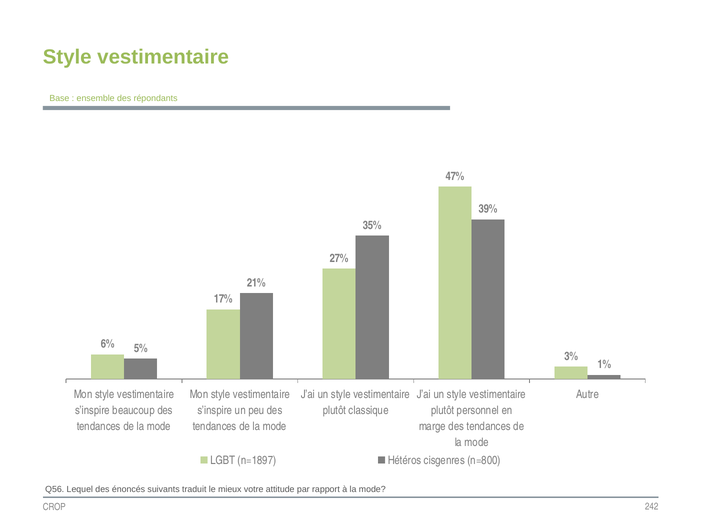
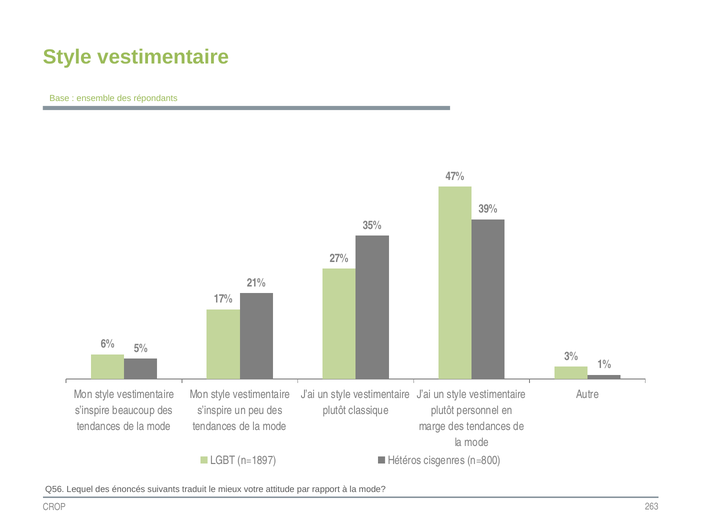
242: 242 -> 263 (652, 506)
